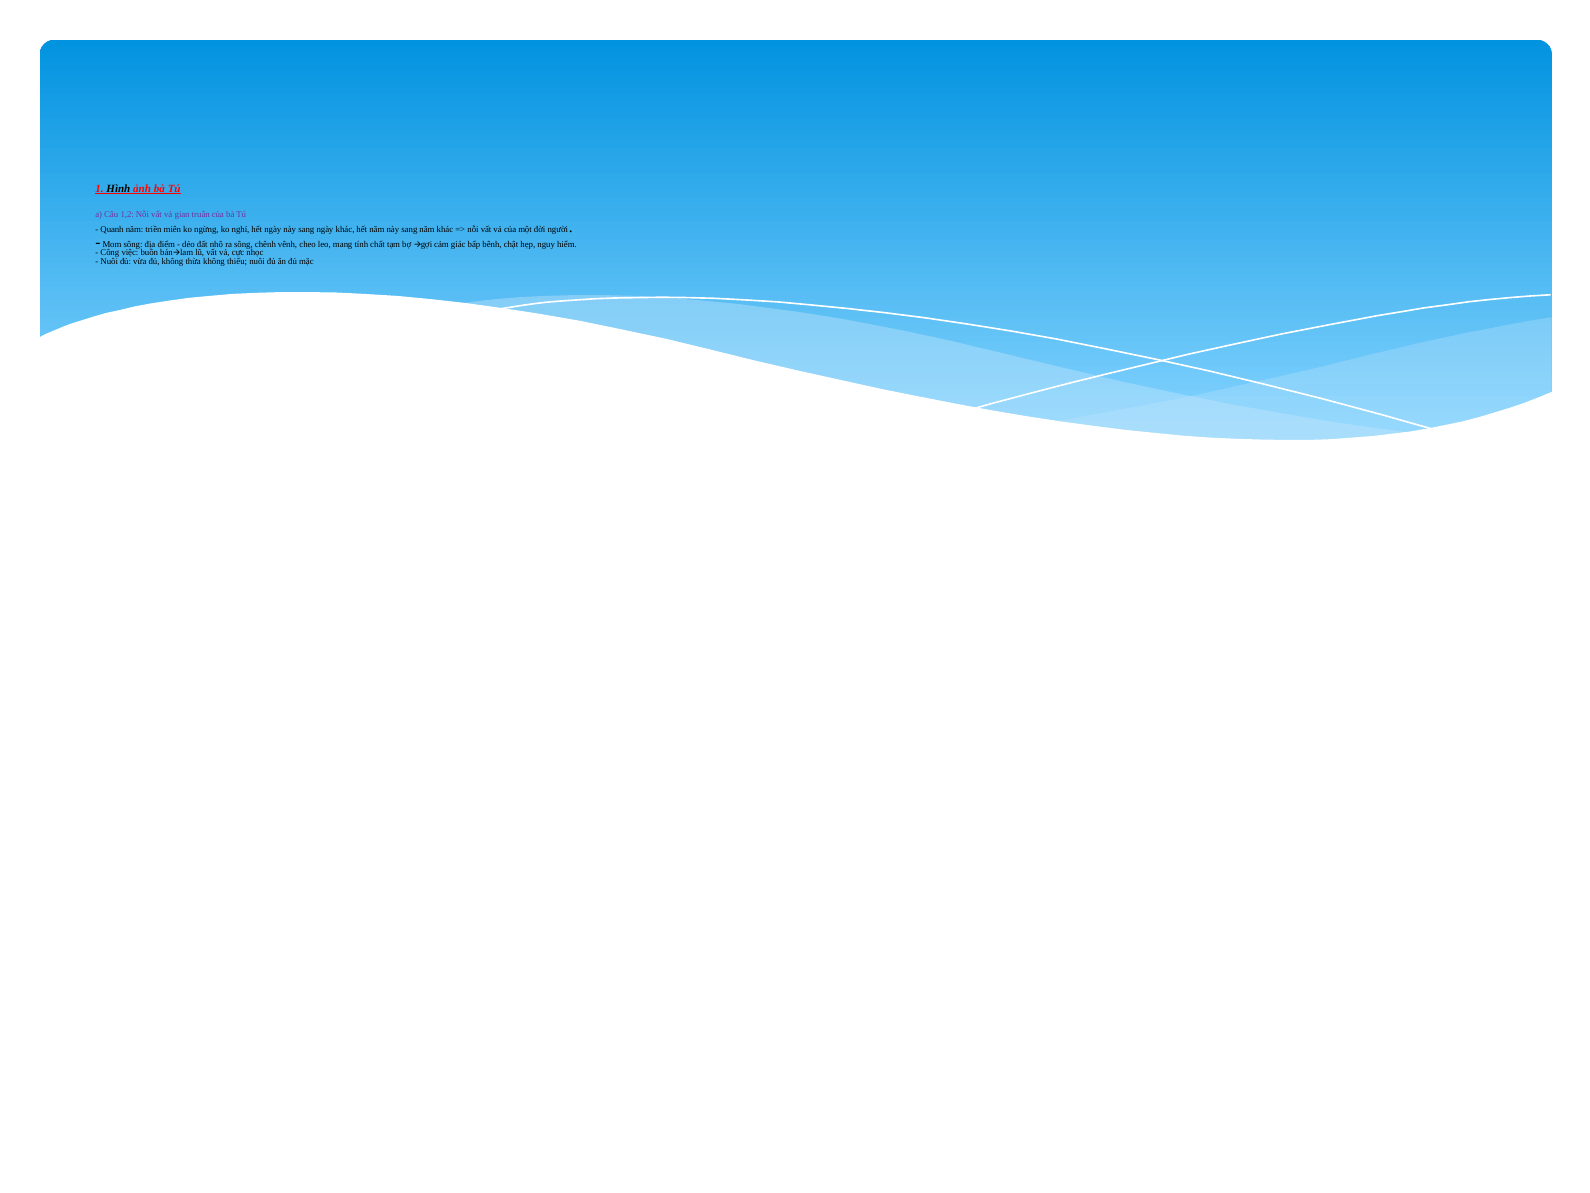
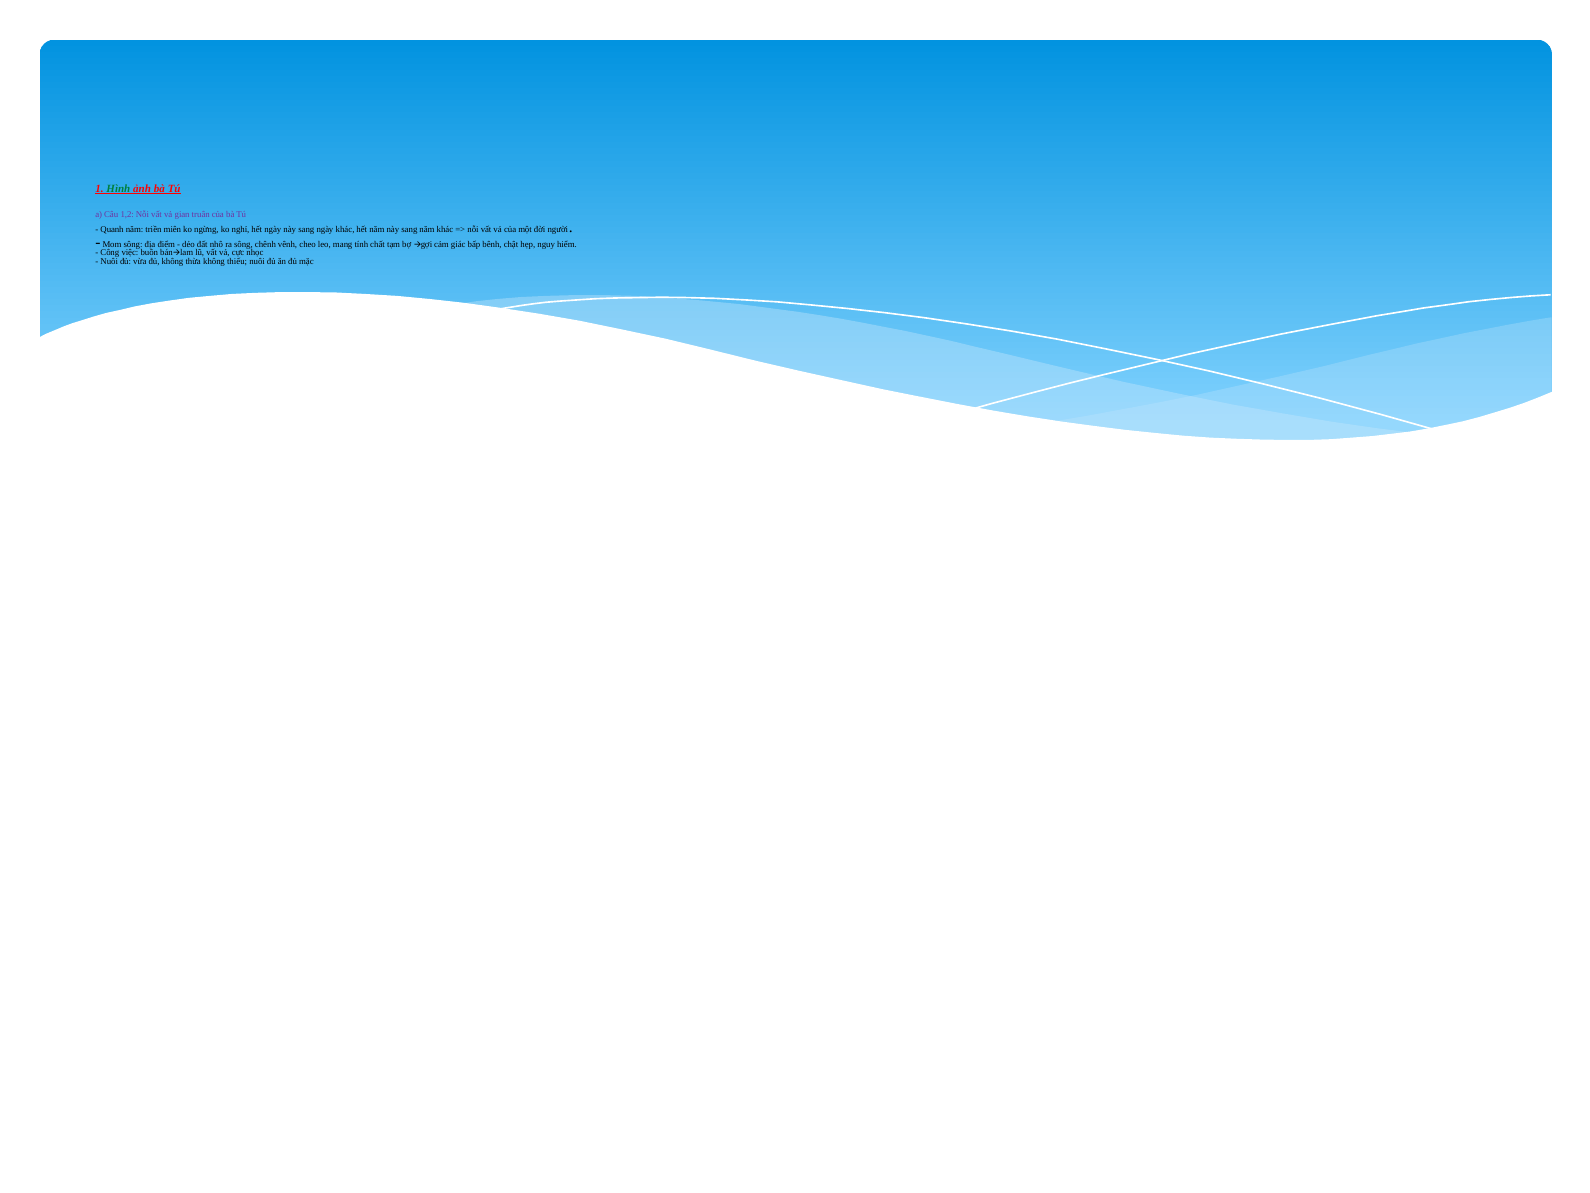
Hình colour: black -> green (118, 188)
